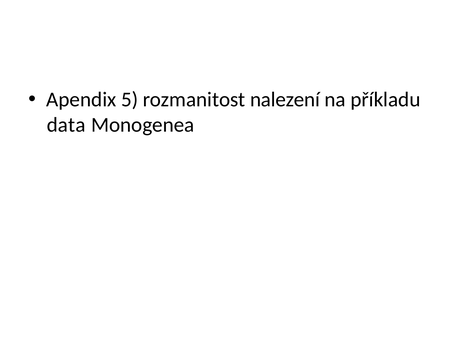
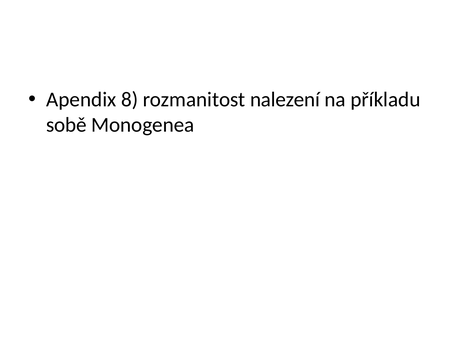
5: 5 -> 8 (130, 100)
data: data -> sobě (66, 125)
